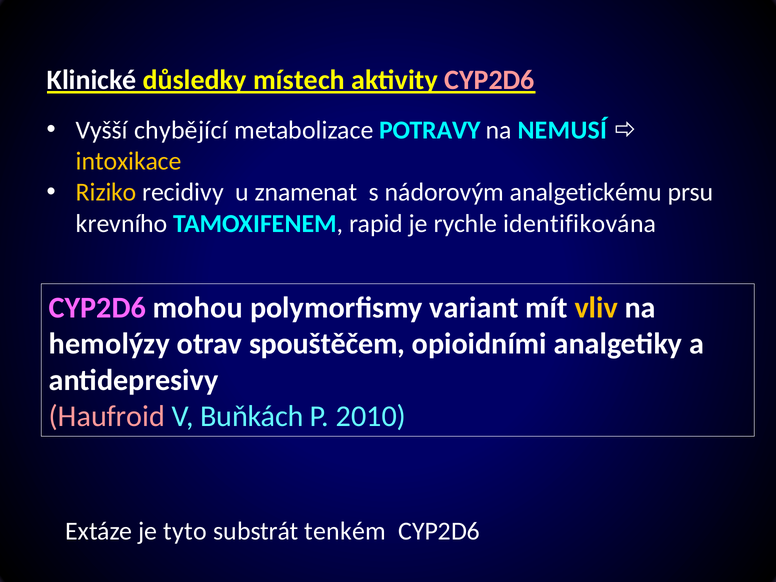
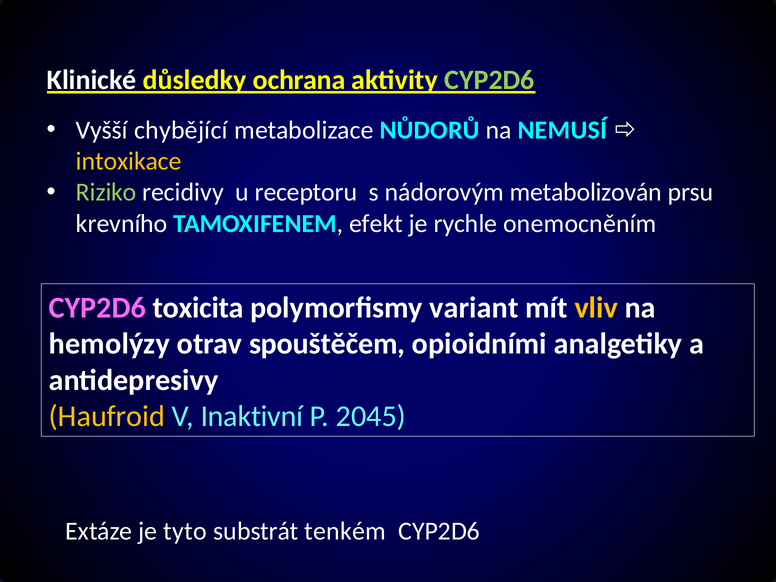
místech: místech -> ochrana (299, 80)
CYP2D6 colour: pink -> light green (489, 80)
POTRAVY: POTRAVY -> NŮDORŮ (430, 130)
Riziko colour: yellow -> light green (106, 192)
znamenat: znamenat -> receptoru (306, 192)
analgetickému: analgetickému -> metabolizován (586, 192)
rapid: rapid -> efekt (376, 223)
identifikována: identifikována -> onemocněním (580, 223)
mohou: mohou -> toxicita (198, 308)
Haufroid colour: pink -> yellow (107, 416)
Buňkách: Buňkách -> Inaktivní (252, 416)
2010: 2010 -> 2045 (371, 416)
